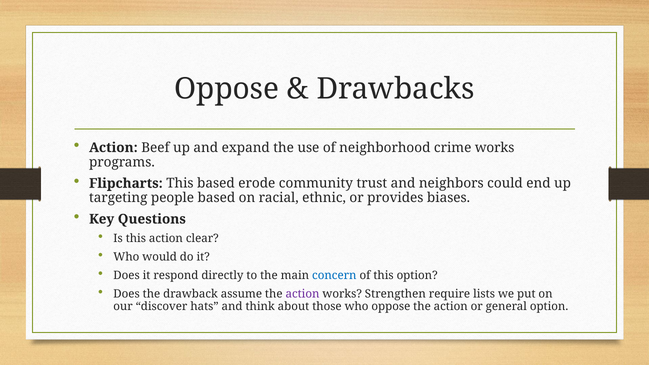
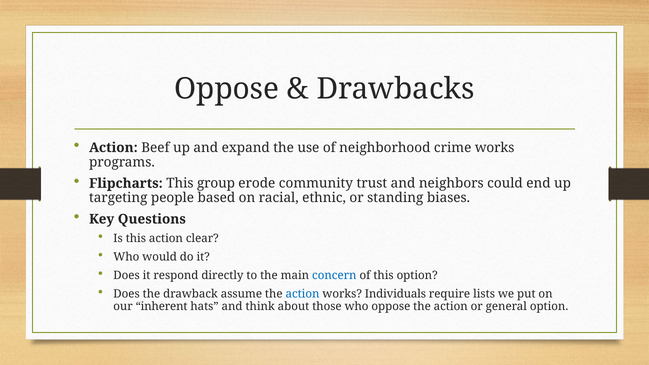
This based: based -> group (216, 183)
provides: provides -> standing (395, 198)
action colour: purple -> blue (303, 294)
Strengthen: Strengthen -> Individuals (395, 294)
discover: discover -> inherent (162, 306)
